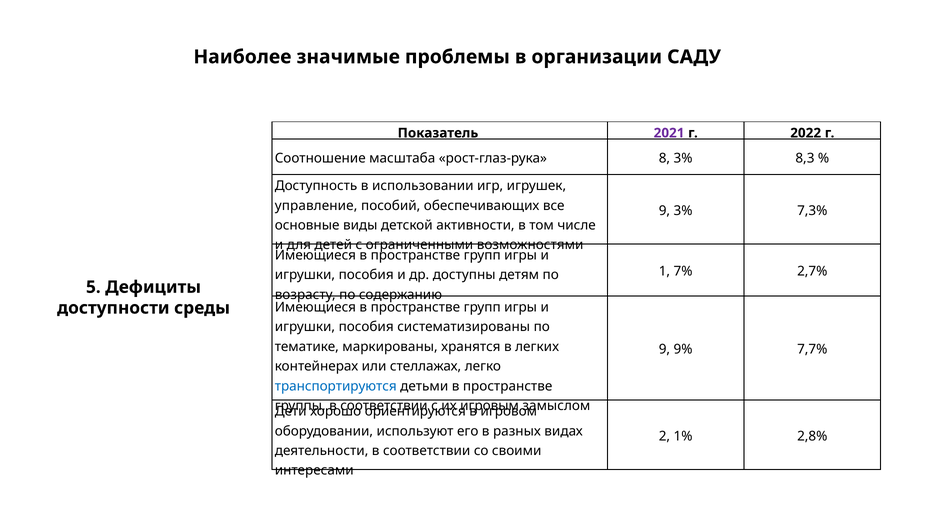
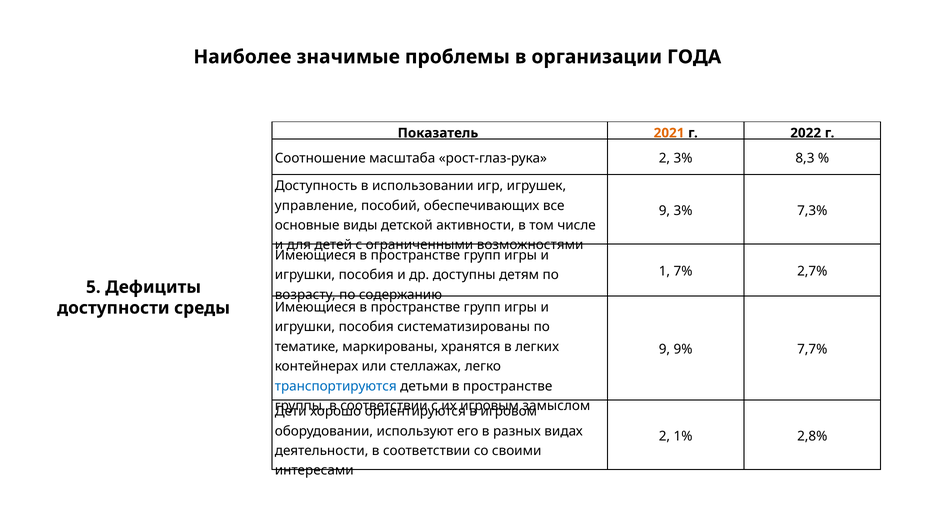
САДУ: САДУ -> ГОДА (694, 57)
2021 colour: purple -> orange (669, 133)
рост-глаз-рука 8: 8 -> 2 (664, 158)
